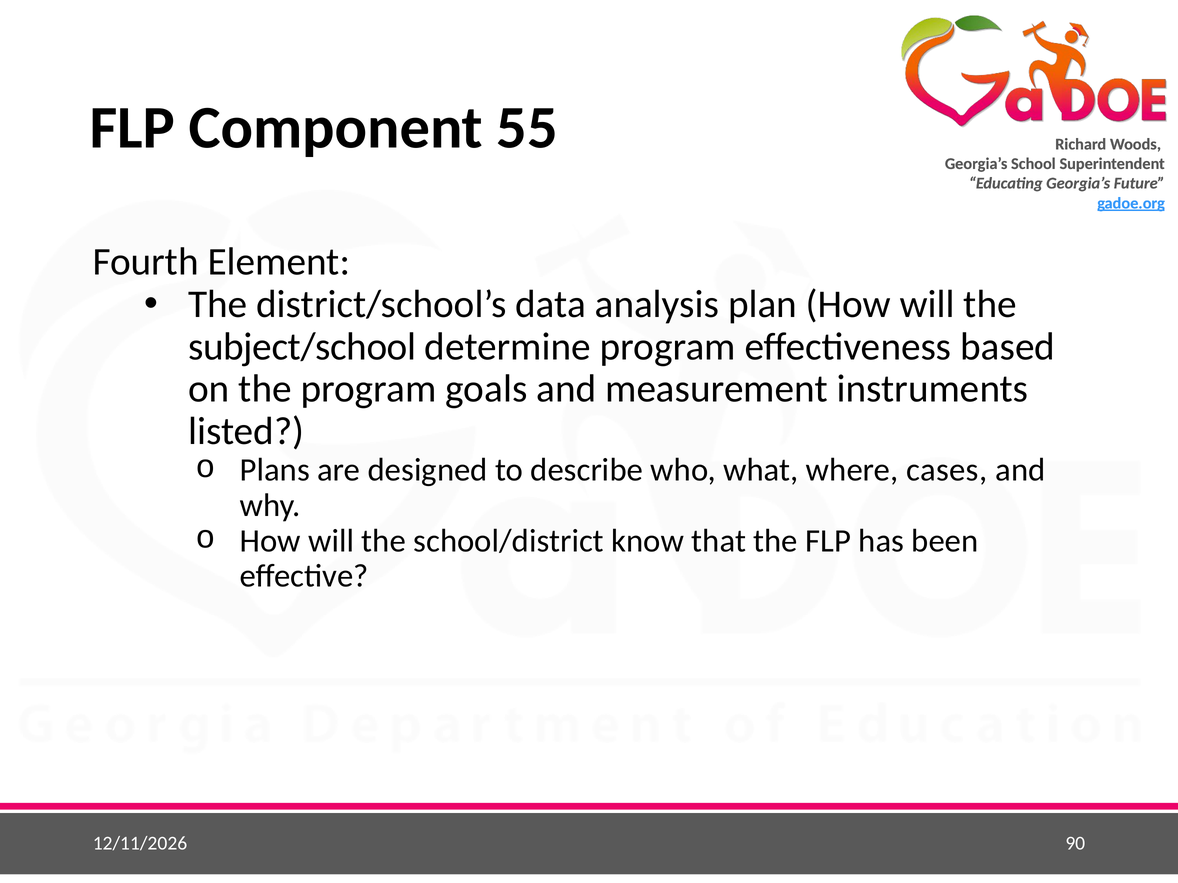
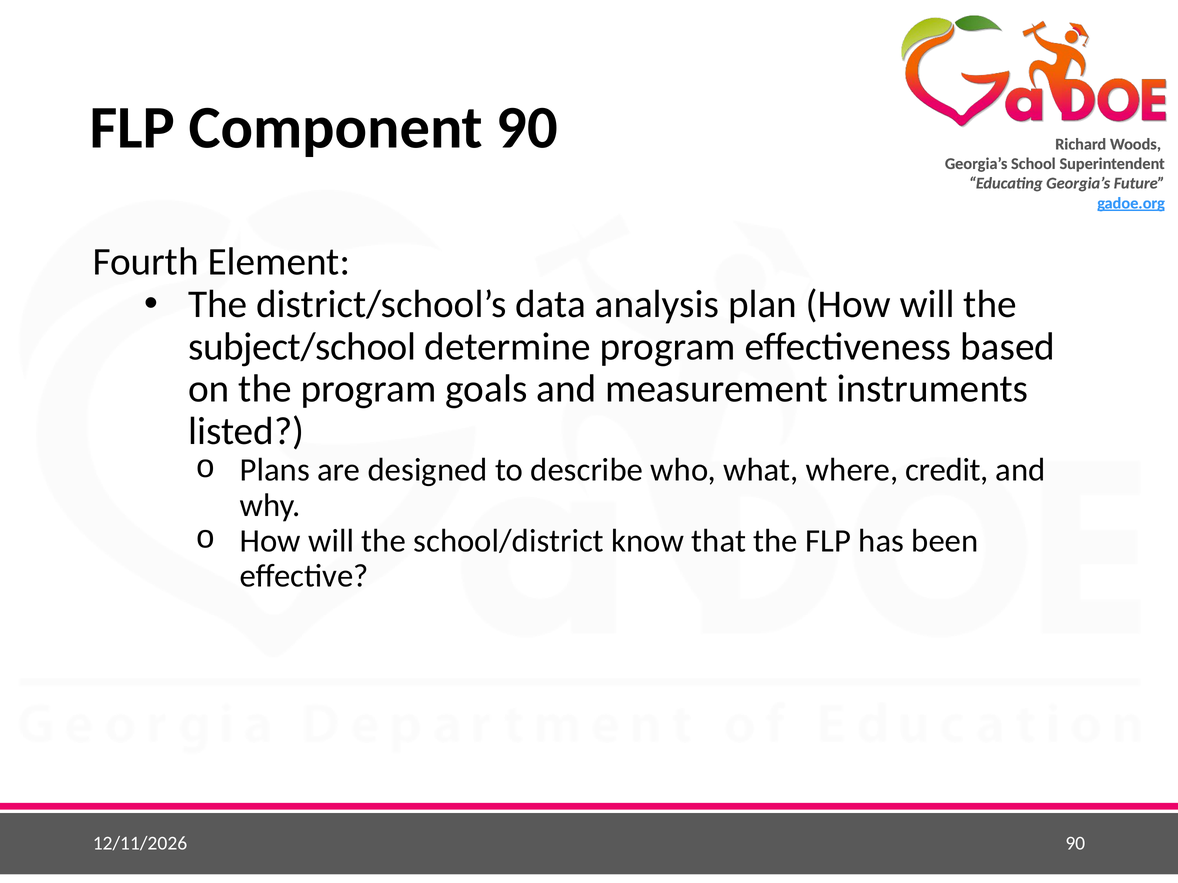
Component 55: 55 -> 90 (527, 128)
cases: cases -> credit (947, 470)
